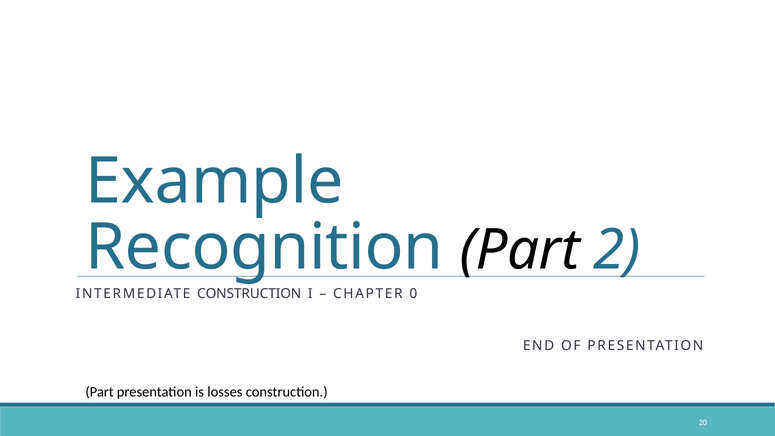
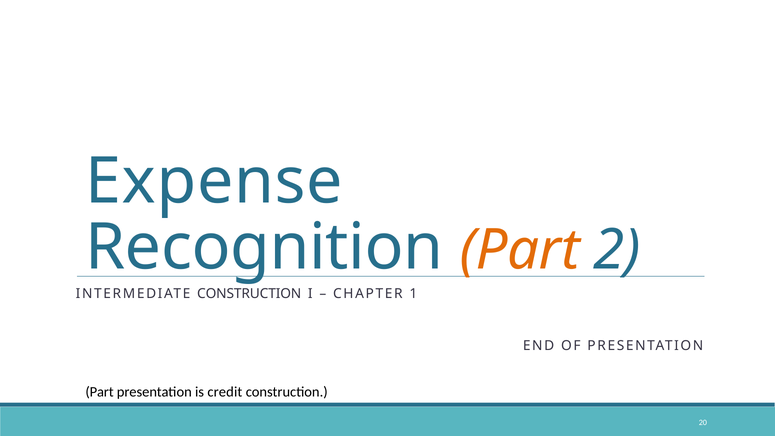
Example: Example -> Expense (214, 181)
Part colour: black -> orange (520, 250)
0: 0 -> 1 (413, 293)
losses: losses -> credit (225, 392)
